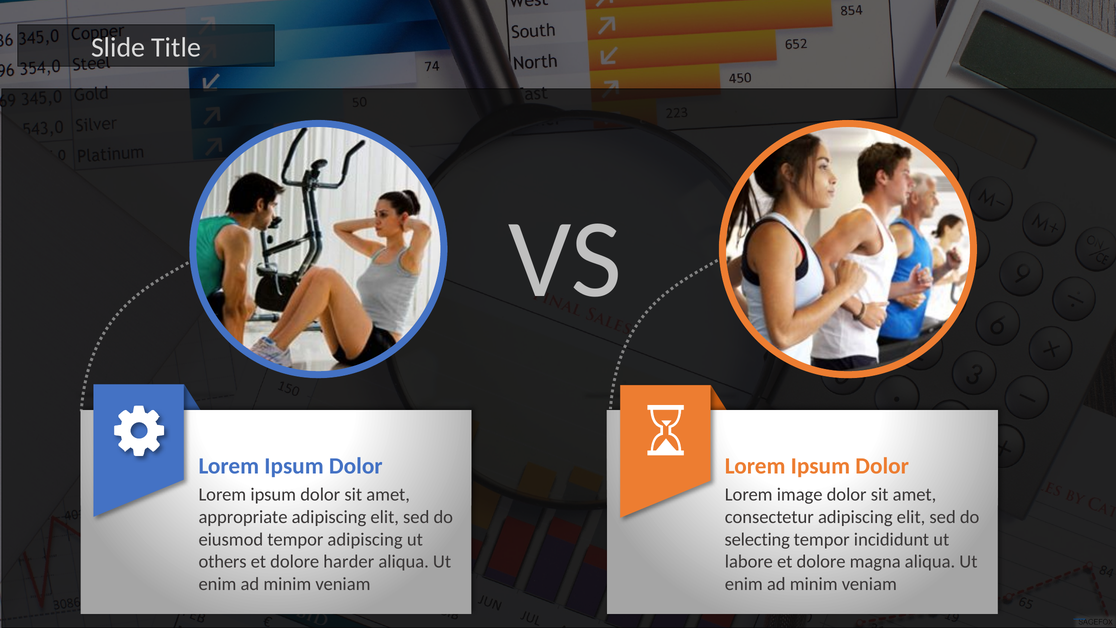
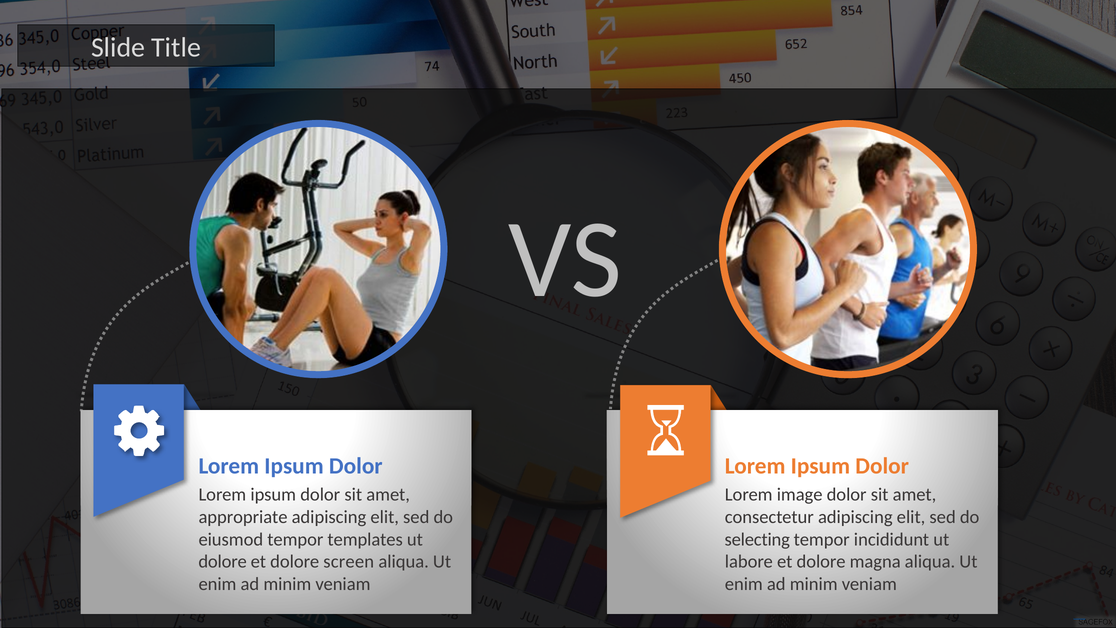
tempor adipiscing: adipiscing -> templates (365, 539)
others: others -> dolore (223, 561)
harder: harder -> screen (349, 561)
